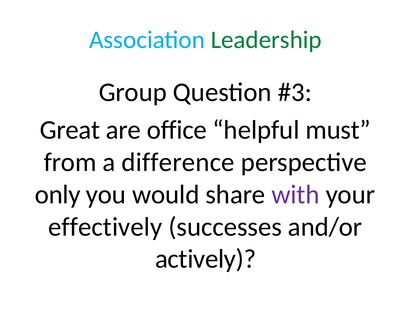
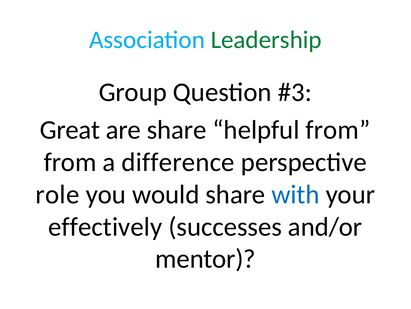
are office: office -> share (177, 130)
helpful must: must -> from (338, 130)
only: only -> role (57, 194)
with colour: purple -> blue (296, 194)
actively: actively -> mentor (206, 258)
